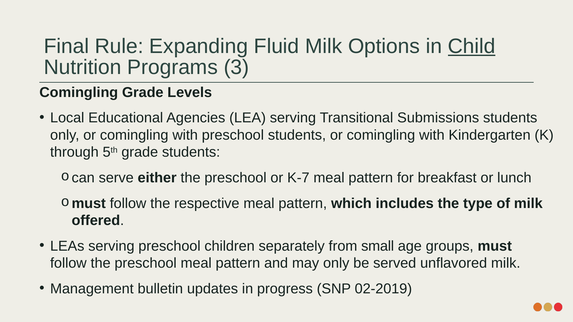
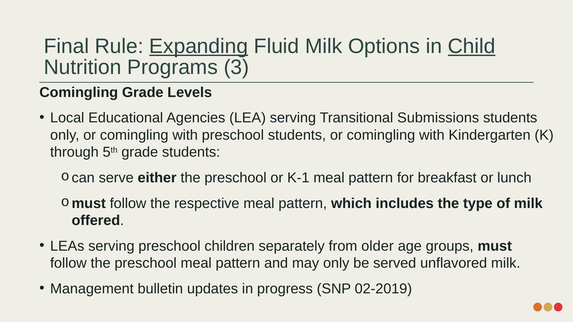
Expanding underline: none -> present (199, 46)
K-7: K-7 -> K-1 (298, 178)
small: small -> older (378, 246)
